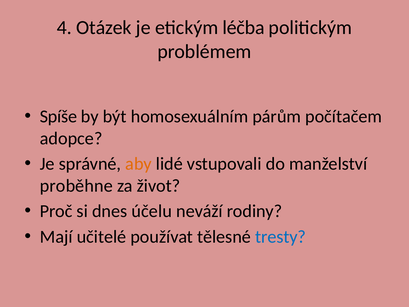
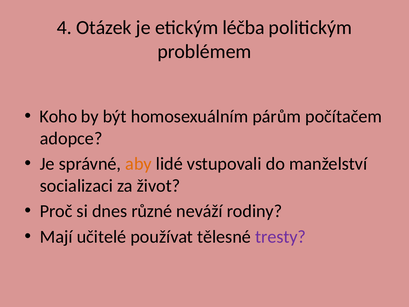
Spíše: Spíše -> Koho (58, 116)
proběhne: proběhne -> socializaci (76, 186)
účelu: účelu -> různé (152, 211)
tresty colour: blue -> purple (281, 236)
